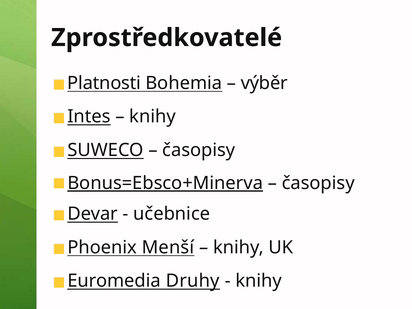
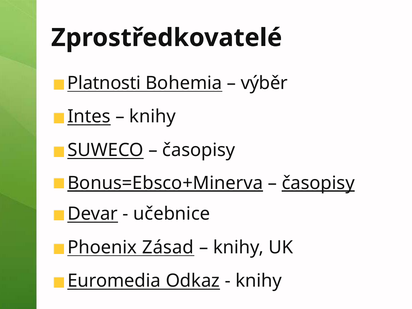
časopisy underline: none -> present (318, 183)
Menší: Menší -> Zásad (168, 247)
Druhy: Druhy -> Odkaz (193, 281)
